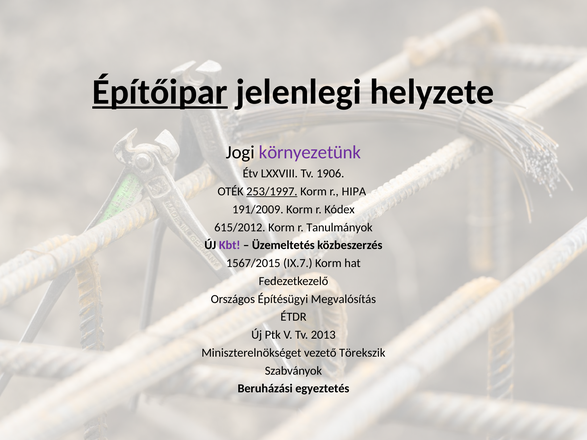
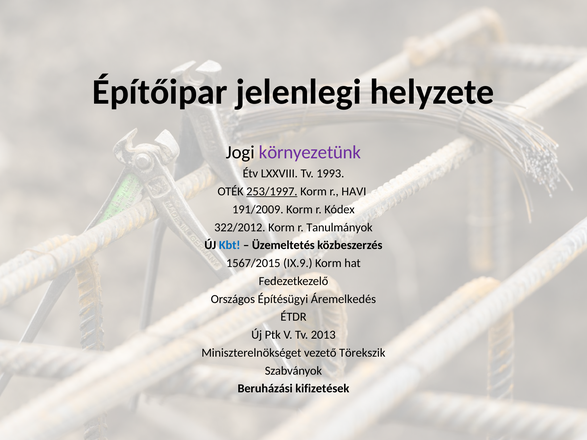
Építőipar underline: present -> none (160, 92)
1906: 1906 -> 1993 (330, 174)
HIPA: HIPA -> HAVI (354, 192)
615/2012: 615/2012 -> 322/2012 (240, 227)
Kbt colour: purple -> blue (230, 245)
IX.7: IX.7 -> IX.9 (298, 263)
Megvalósítás: Megvalósítás -> Áremelkedés (343, 299)
egyeztetés: egyeztetés -> kifizetések (322, 389)
